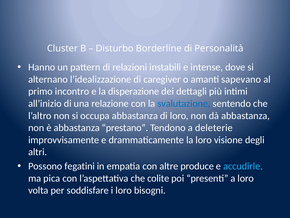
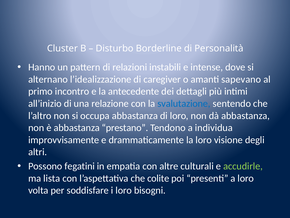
disperazione: disperazione -> antecedente (134, 91)
deleterie: deleterie -> individua (214, 127)
produce: produce -> culturali (197, 166)
accudirle colour: light blue -> light green (243, 166)
pica: pica -> lista (52, 178)
